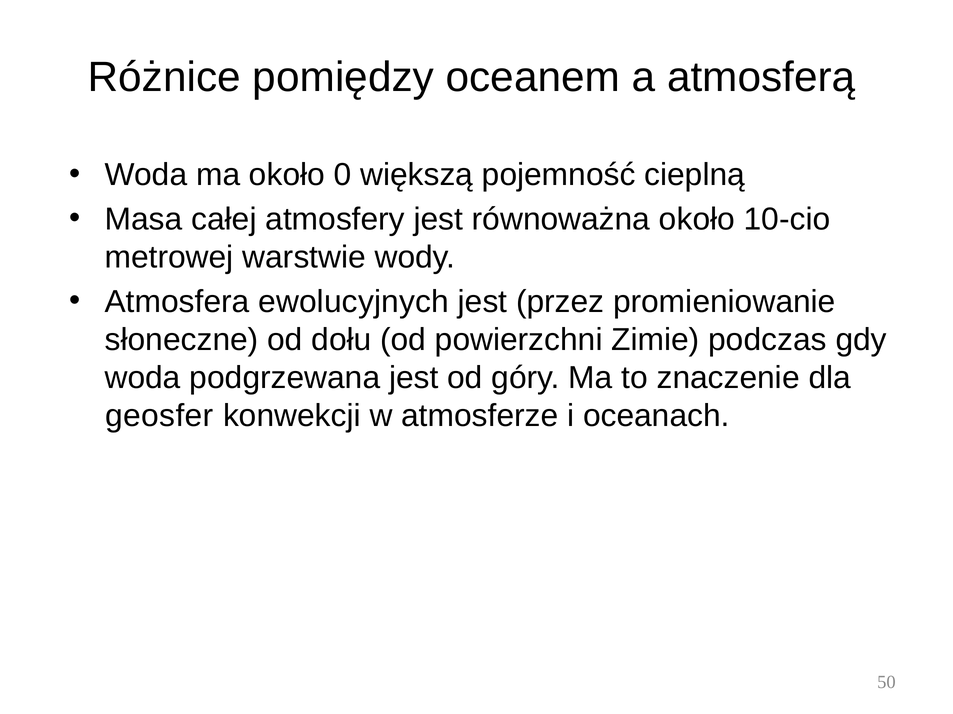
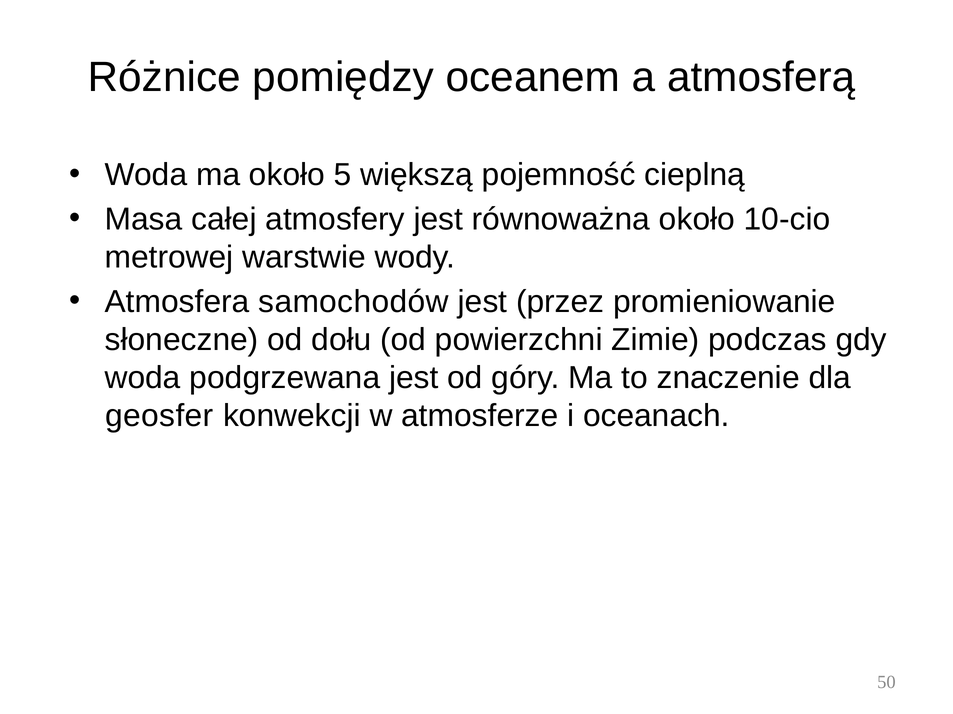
0: 0 -> 5 (343, 175)
ewolucyjnych: ewolucyjnych -> samochodów (353, 302)
